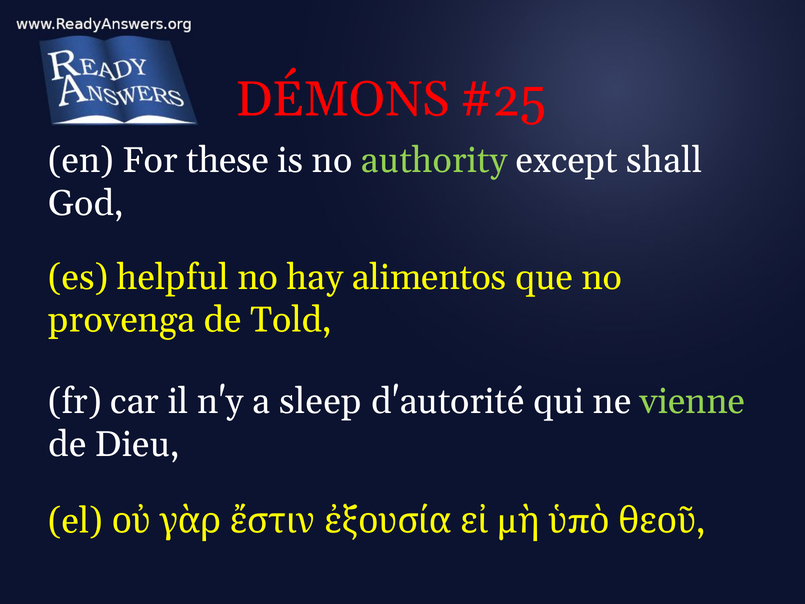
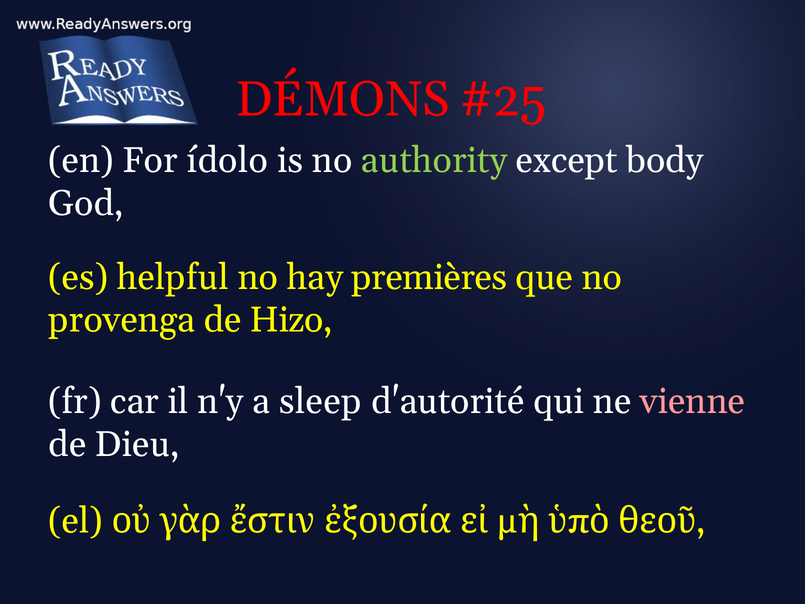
these: these -> ídolo (227, 160)
shall: shall -> body (665, 160)
alimentos: alimentos -> premières (429, 277)
Told: Told -> Hizo (291, 320)
vienne colour: light green -> pink (692, 401)
